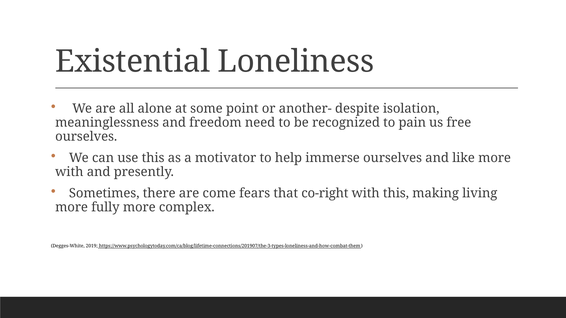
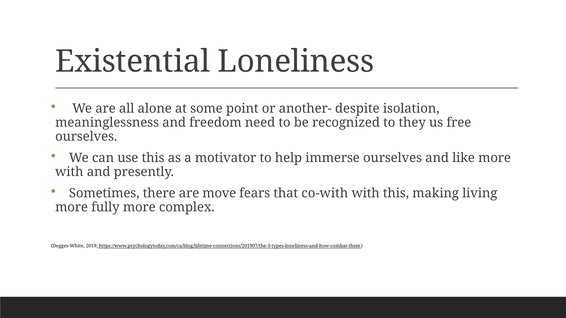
pain: pain -> they (412, 123)
come: come -> move (219, 194)
co-right: co-right -> co-with (325, 194)
